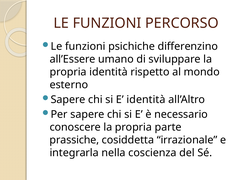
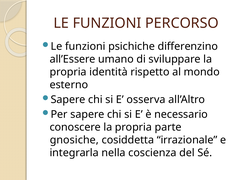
E identità: identità -> osserva (146, 100)
prassiche: prassiche -> gnosiche (74, 140)
